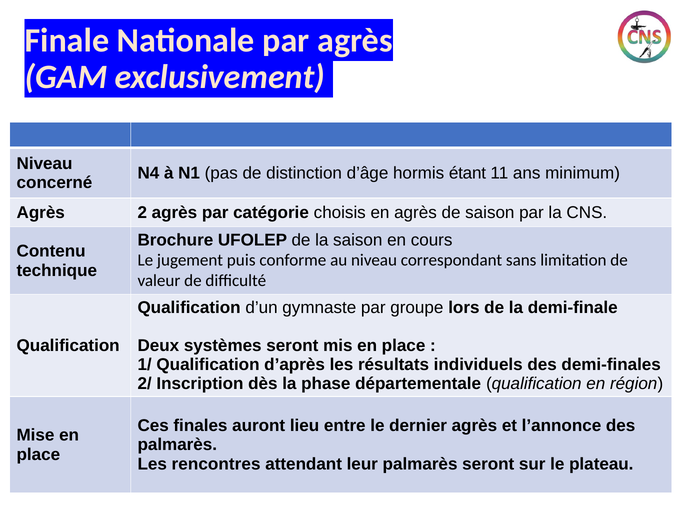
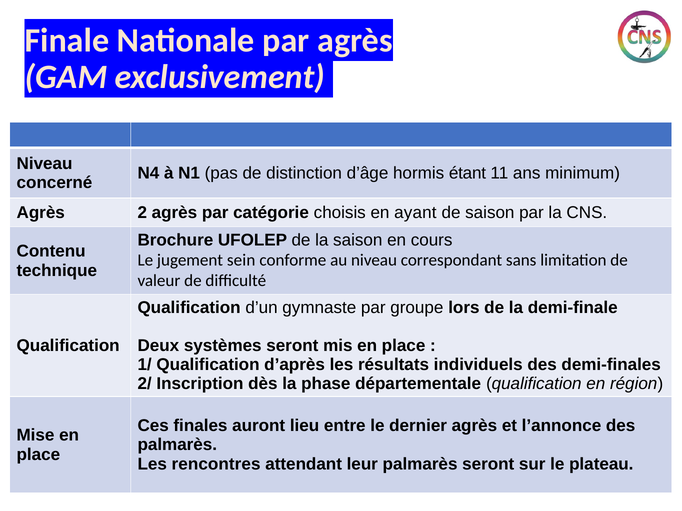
en agrès: agrès -> ayant (415, 213)
puis: puis -> sein (241, 260)
